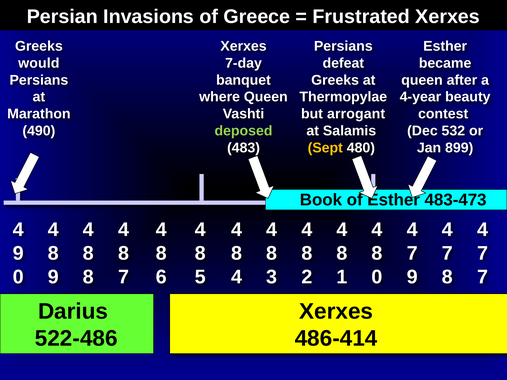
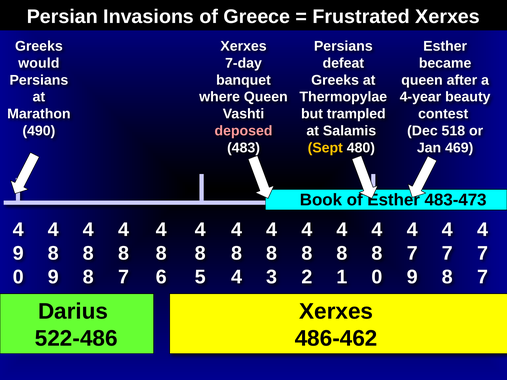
arrogant: arrogant -> trampled (356, 114)
deposed colour: light green -> pink (243, 131)
532: 532 -> 518 (453, 131)
899: 899 -> 469 (459, 148)
486-414: 486-414 -> 486-462 (336, 339)
